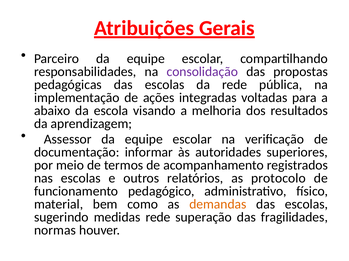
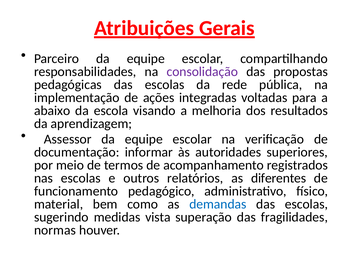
protocolo: protocolo -> diferentes (279, 179)
demandas colour: orange -> blue (218, 205)
medidas rede: rede -> vista (158, 218)
